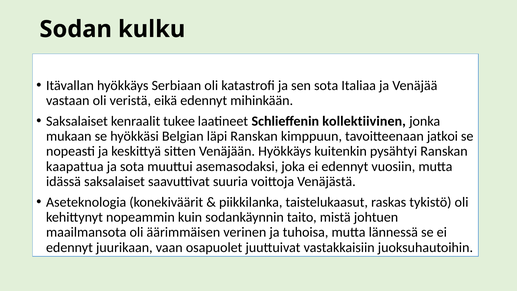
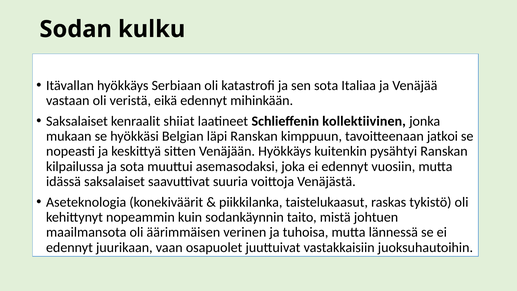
tukee: tukee -> shiiat (179, 121)
kaapattua: kaapattua -> kilpailussa (75, 166)
